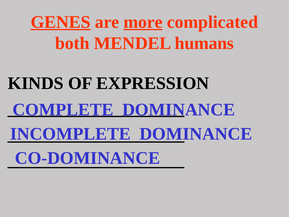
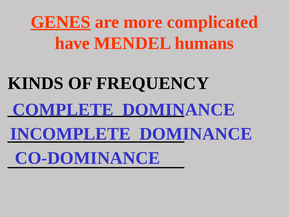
more underline: present -> none (143, 22)
both: both -> have (72, 43)
EXPRESSION: EXPRESSION -> FREQUENCY (153, 83)
